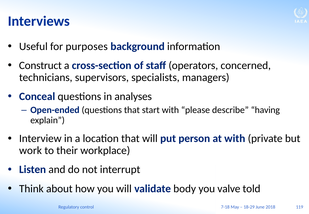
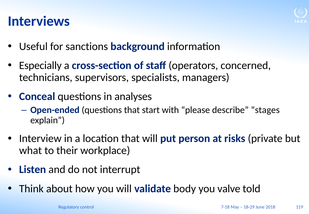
purposes: purposes -> sanctions (87, 46)
Construct: Construct -> Especially (40, 65)
having: having -> stages (265, 110)
at with: with -> risks (235, 138)
work: work -> what (31, 150)
